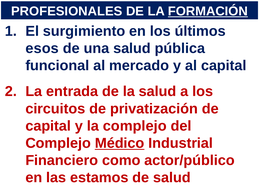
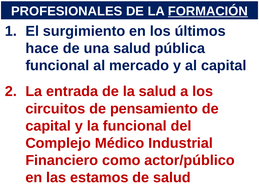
esos: esos -> hace (42, 48)
privatización: privatización -> pensamiento (154, 109)
la complejo: complejo -> funcional (135, 126)
Médico underline: present -> none (120, 143)
